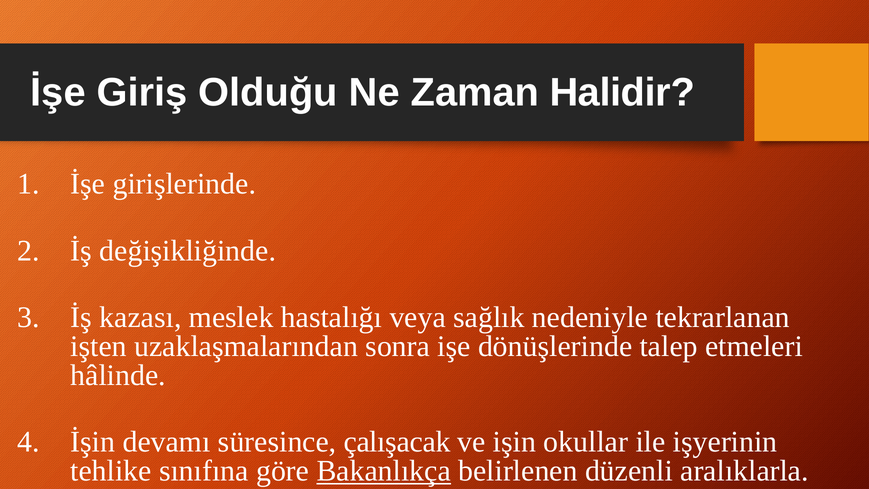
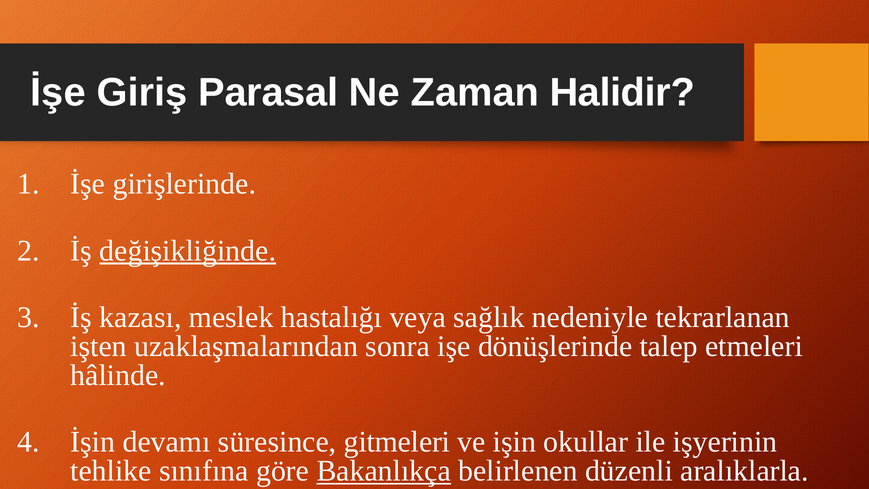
Olduğu: Olduğu -> Parasal (268, 93)
değişikliğinde underline: none -> present (188, 251)
çalışacak: çalışacak -> gitmeleri (397, 442)
